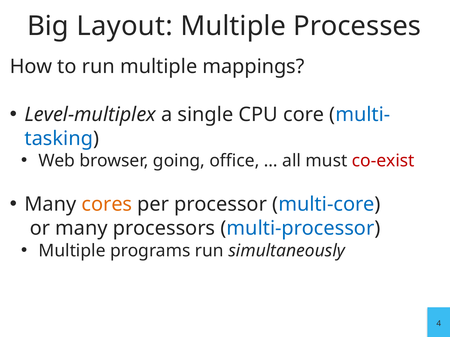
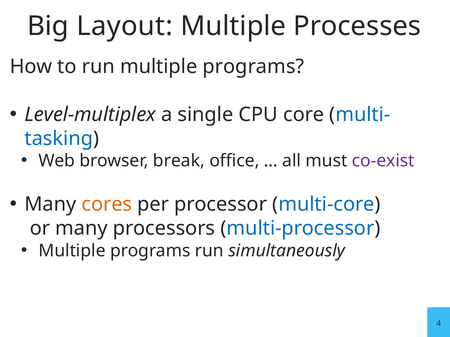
run multiple mappings: mappings -> programs (253, 67)
going: going -> break (179, 161)
co-exist colour: red -> purple (383, 161)
